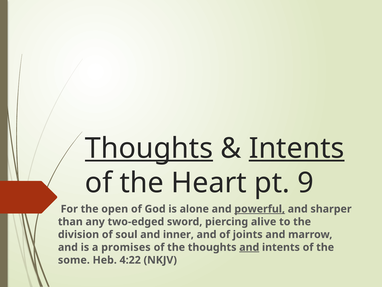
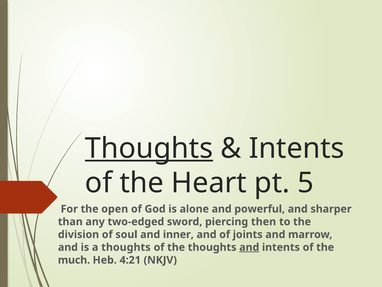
Intents underline: present -> none (297, 148)
9: 9 -> 5 (305, 182)
powerful underline: present -> none (260, 209)
alive: alive -> then (264, 221)
a promises: promises -> thoughts (126, 247)
some: some -> much (74, 260)
4:22: 4:22 -> 4:21 (130, 260)
